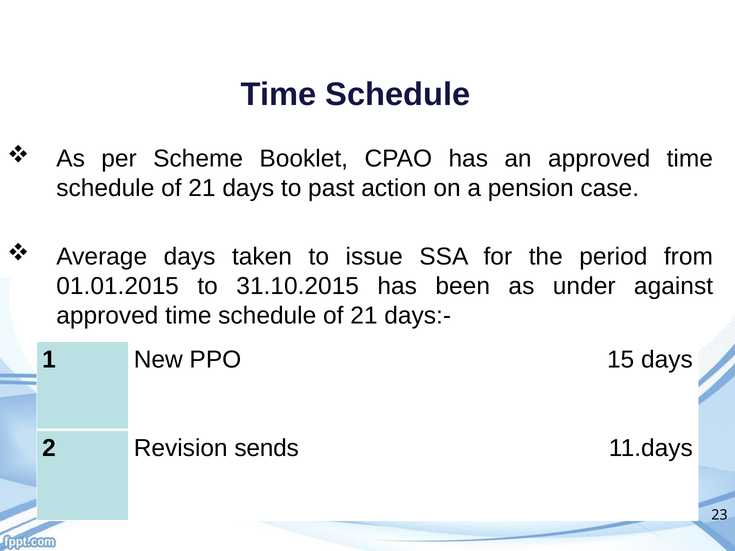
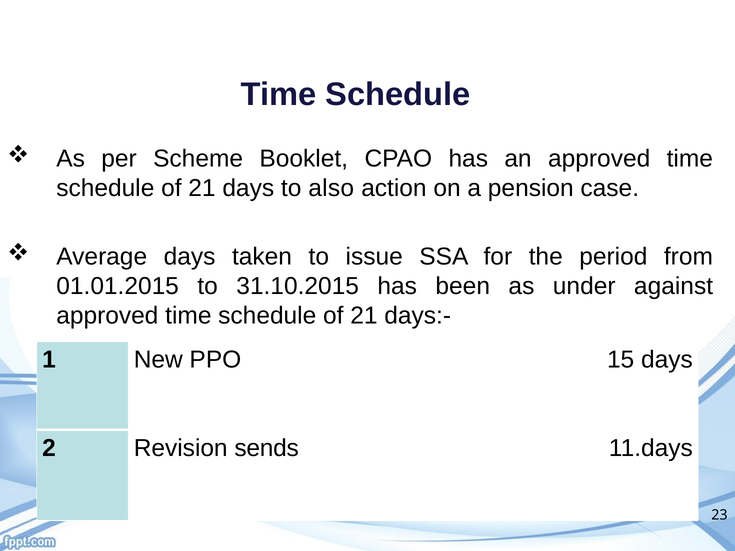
past: past -> also (331, 188)
